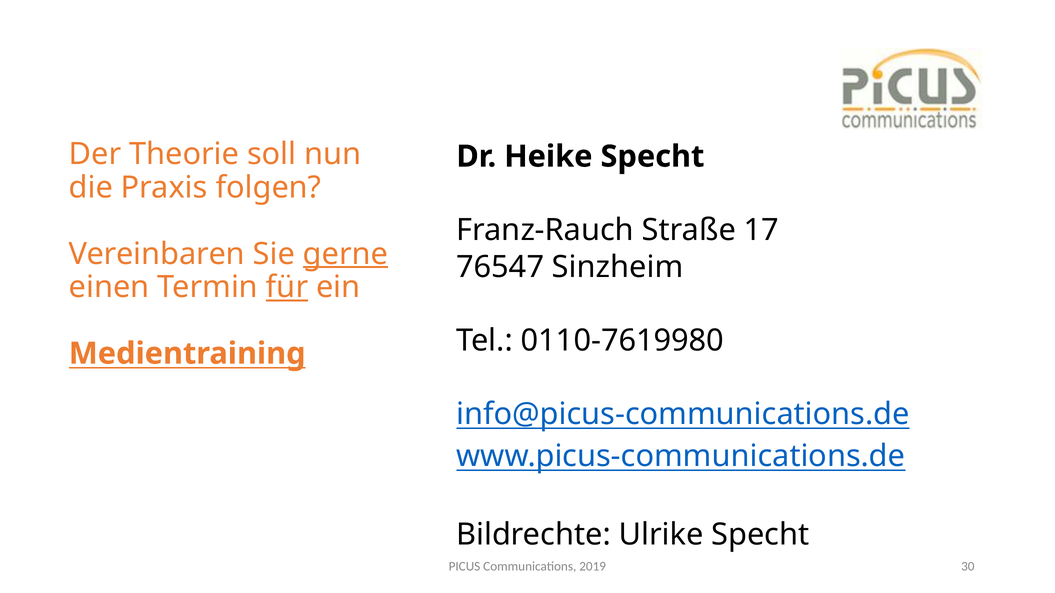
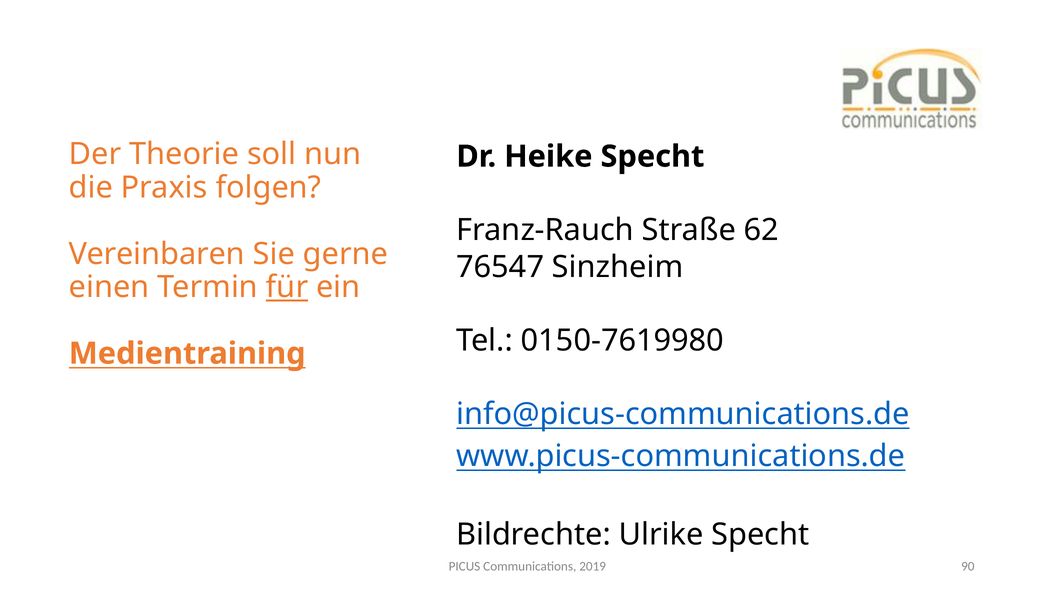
17: 17 -> 62 (762, 230)
gerne underline: present -> none (346, 254)
0110-7619980: 0110-7619980 -> 0150-7619980 (622, 341)
30: 30 -> 90 (968, 567)
